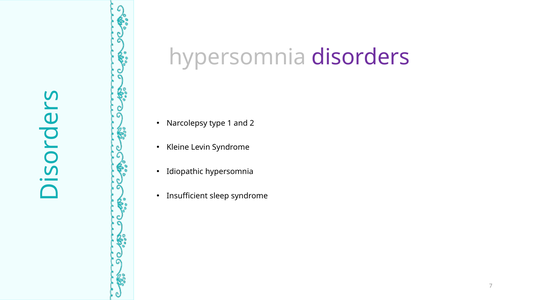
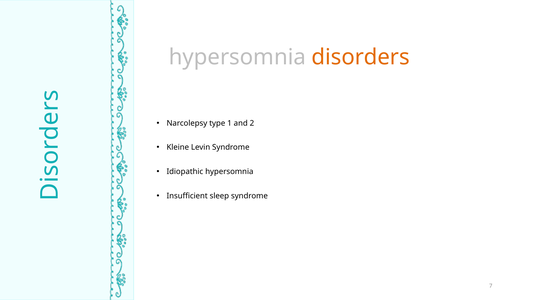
disorders colour: purple -> orange (361, 57)
